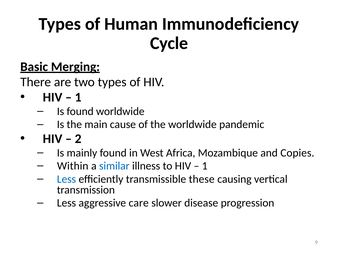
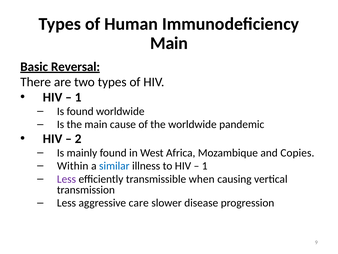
Cycle: Cycle -> Main (169, 43)
Merging: Merging -> Reversal (75, 67)
Less colour: blue -> purple (66, 179)
these: these -> when (202, 179)
